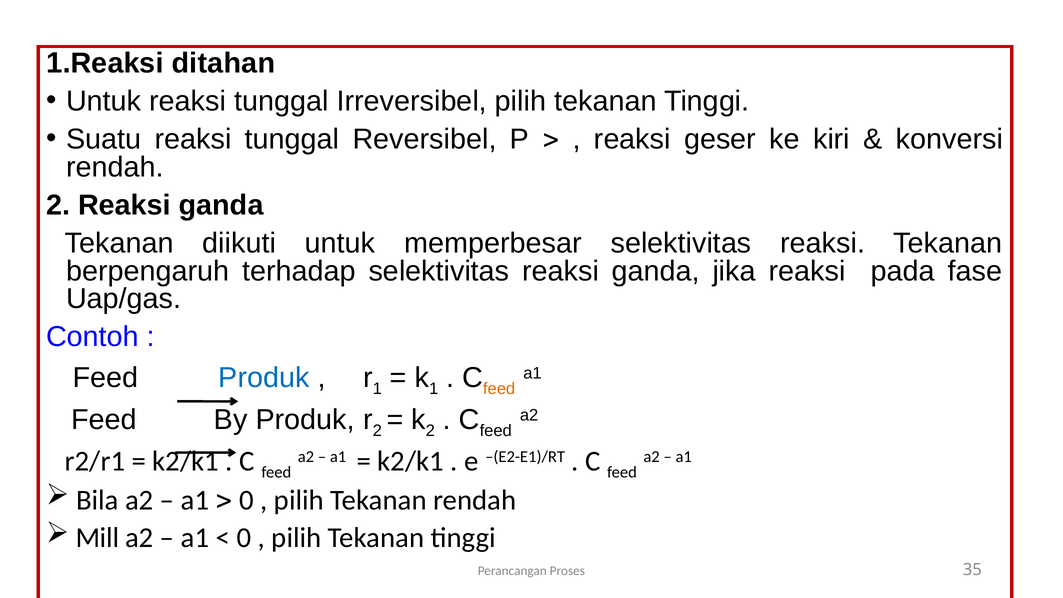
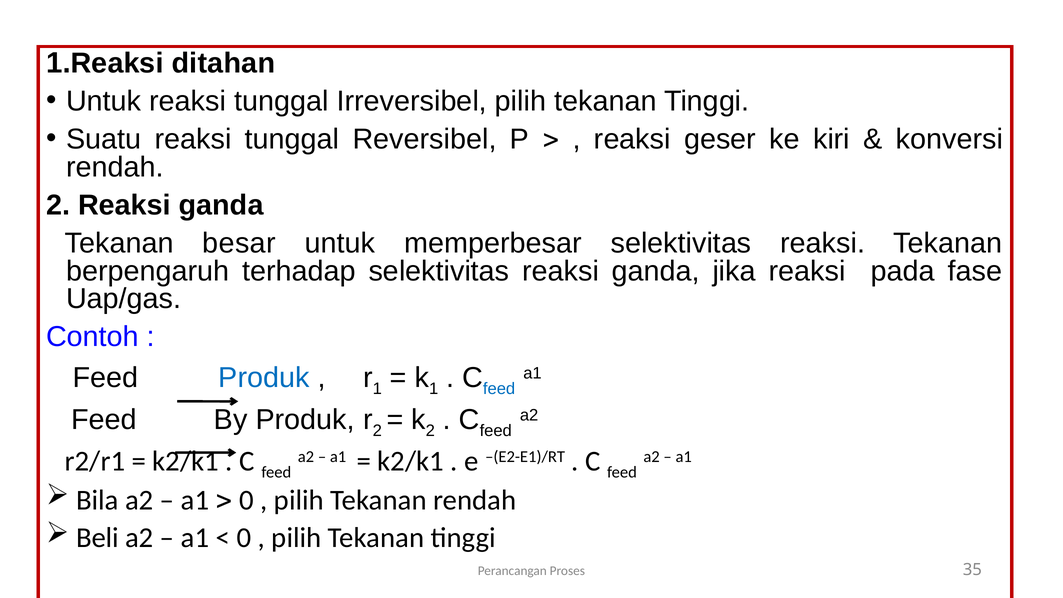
diikuti: diikuti -> besar (239, 243)
feed colour: orange -> blue (499, 389)
Mill: Mill -> Beli (97, 538)
